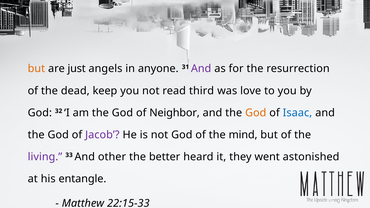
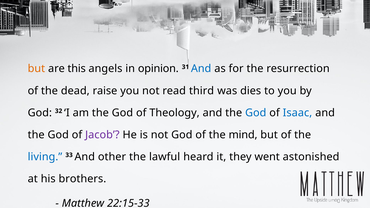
just: just -> this (77, 69)
anyone: anyone -> opinion (158, 69)
And colour: purple -> blue (201, 69)
keep: keep -> raise (105, 91)
love: love -> dies (251, 91)
Neighbor: Neighbor -> Theology (174, 113)
God colour: orange -> blue (256, 113)
living colour: purple -> blue (45, 157)
better: better -> lawful (165, 157)
entangle: entangle -> brothers (82, 179)
